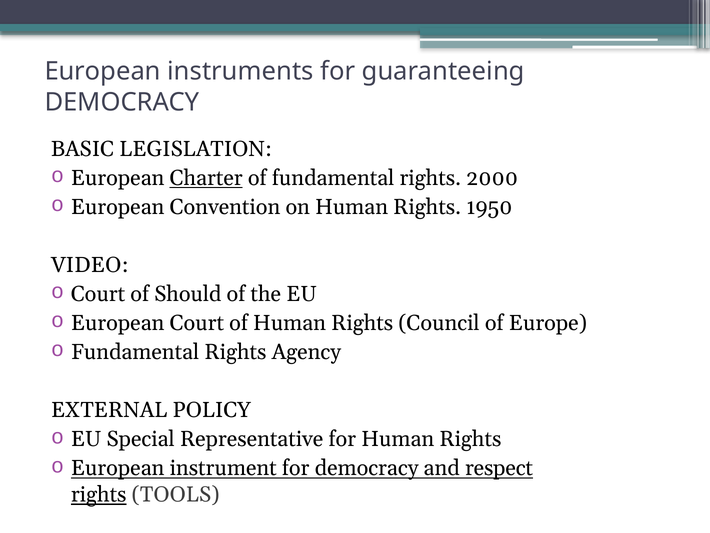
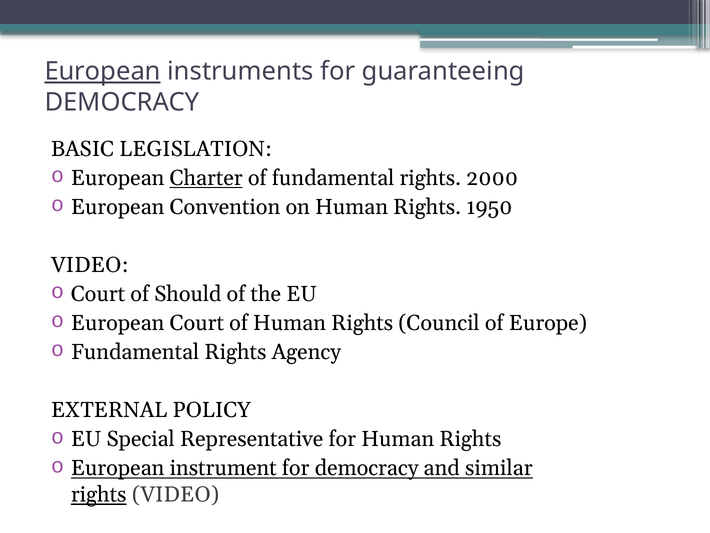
European underline: none -> present (103, 71)
respect: respect -> similar (499, 468)
rights TOOLS: TOOLS -> VIDEO (176, 494)
